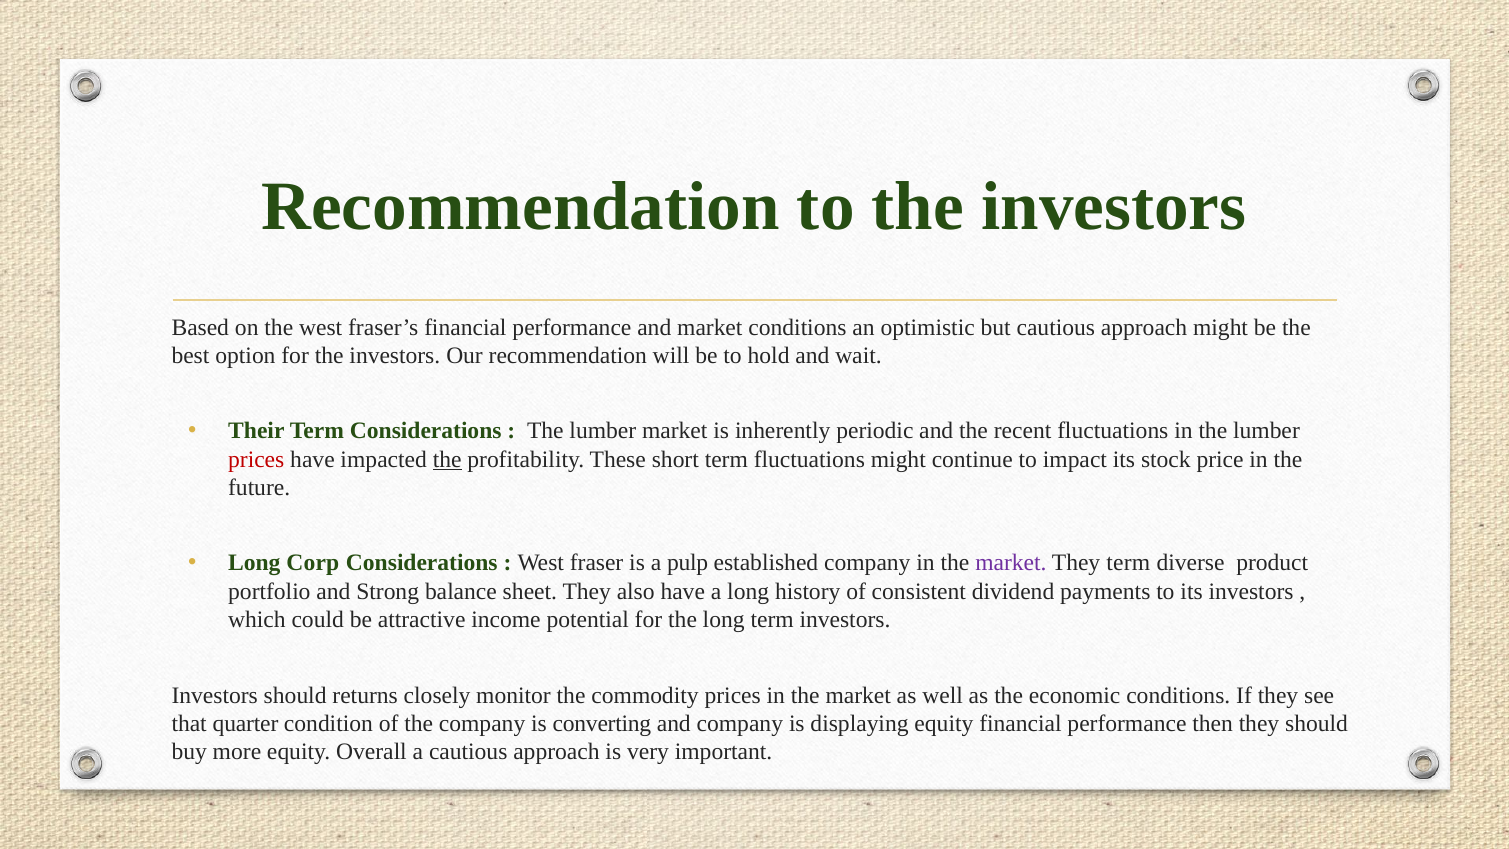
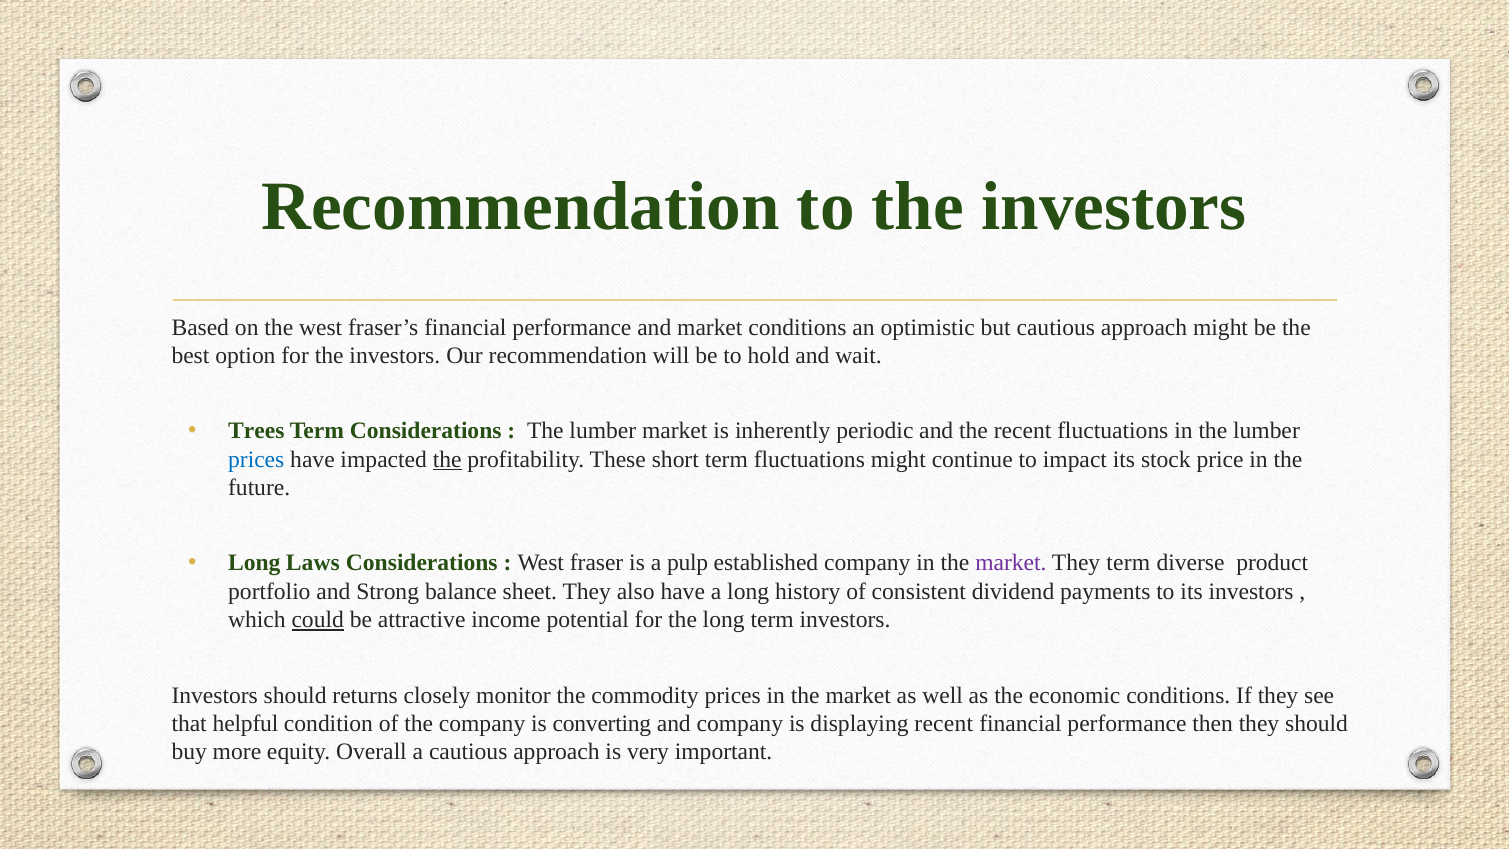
Their: Their -> Trees (256, 431)
prices colour: red -> blue (256, 459)
Corp: Corp -> Laws (313, 563)
could underline: none -> present (318, 620)
quarter: quarter -> helpful (246, 723)
displaying equity: equity -> recent (944, 723)
